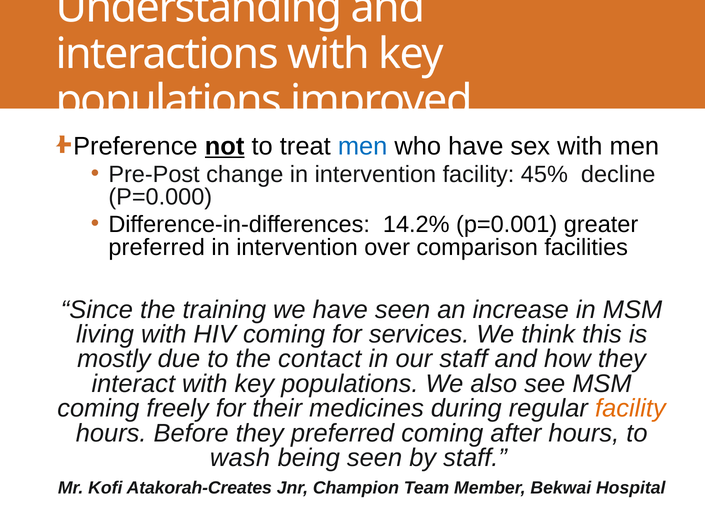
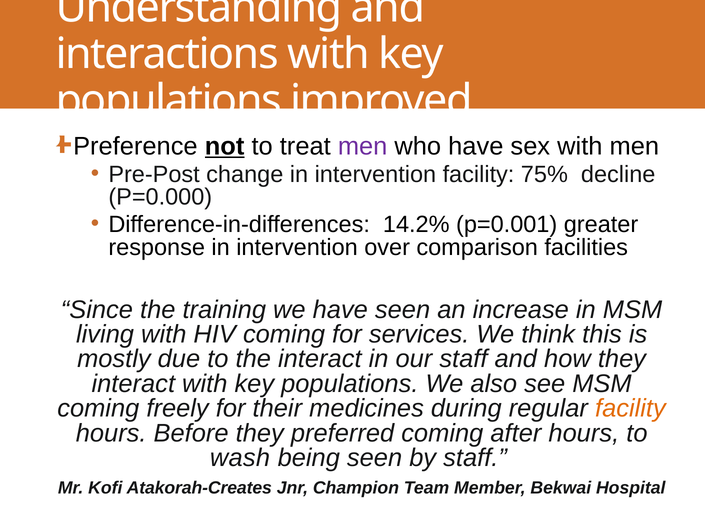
men colour: blue -> purple (363, 146)
45%: 45% -> 75% (544, 174)
preferred: preferred -> response (157, 247)
the contact: contact -> interact (320, 359)
